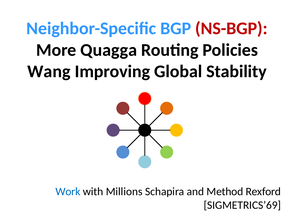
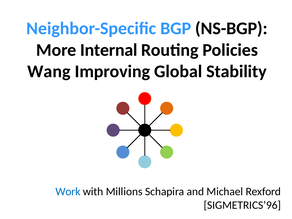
NS-BGP colour: red -> black (231, 29)
Quagga: Quagga -> Internal (109, 50)
Method: Method -> Michael (225, 192)
SIGMETRICS’69: SIGMETRICS’69 -> SIGMETRICS’96 (242, 205)
